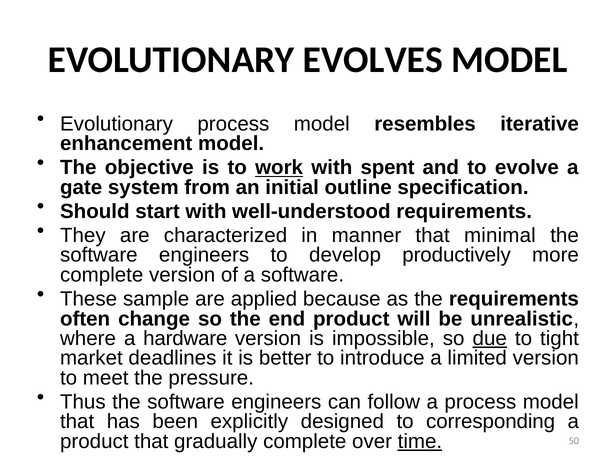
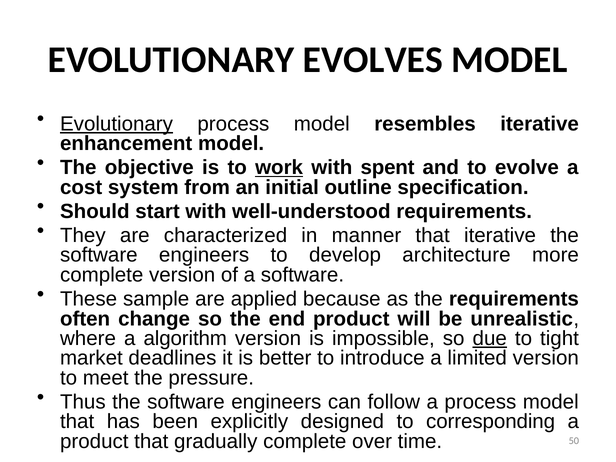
Evolutionary underline: none -> present (117, 124)
gate: gate -> cost (81, 187)
that minimal: minimal -> iterative (500, 235)
productively: productively -> architecture (456, 255)
hardware: hardware -> algorithm (185, 338)
time underline: present -> none (420, 441)
